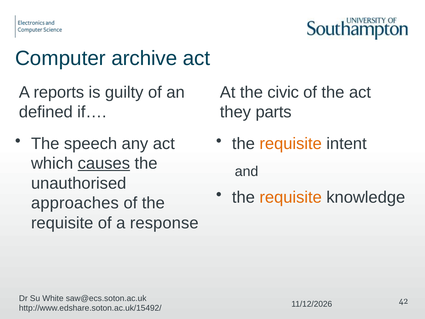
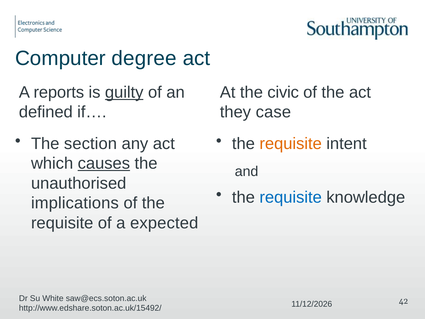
archive: archive -> degree (144, 58)
guilty underline: none -> present (124, 92)
parts: parts -> case (273, 112)
speech: speech -> section (91, 143)
requisite colour: orange -> blue (291, 197)
approaches: approaches -> implications (75, 203)
response: response -> expected (164, 223)
